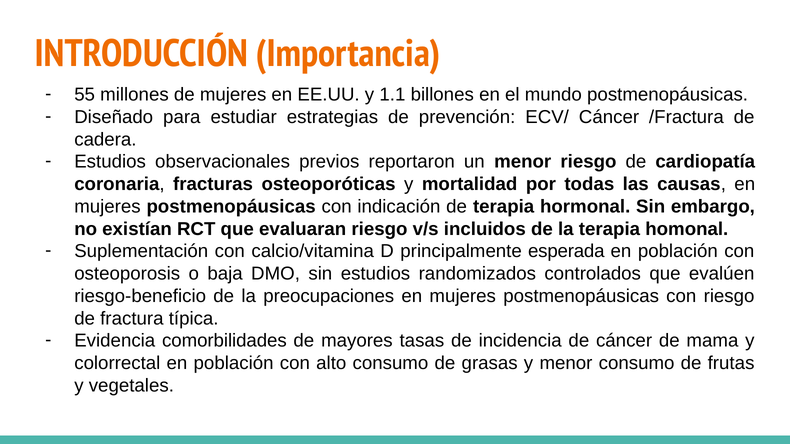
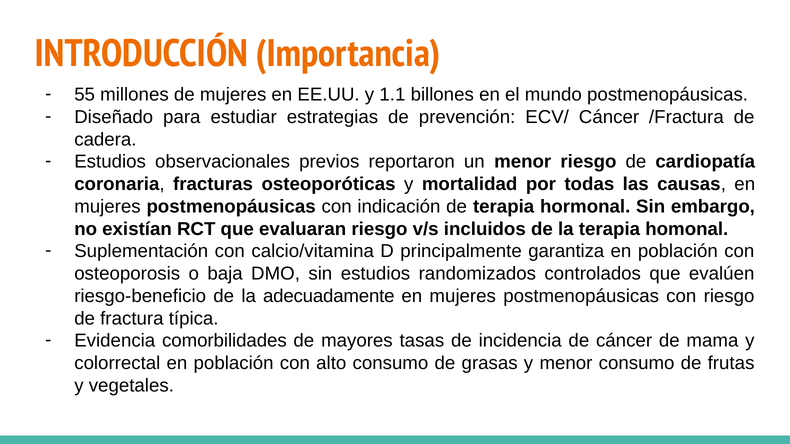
esperada: esperada -> garantiza (566, 252)
preocupaciones: preocupaciones -> adecuadamente (329, 296)
